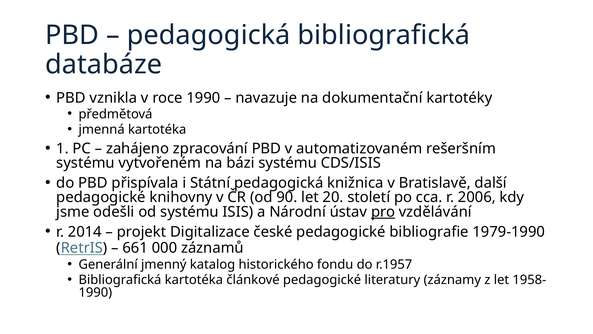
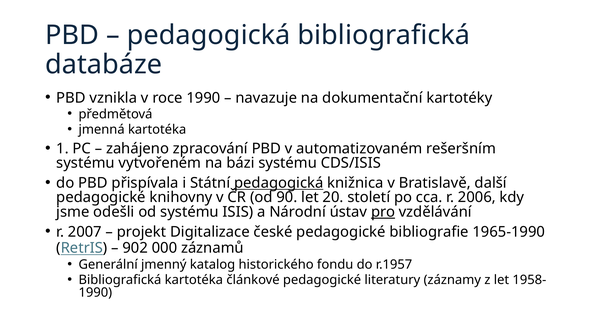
pedagogická underline: none -> present (279, 183)
2014: 2014 -> 2007 (85, 232)
1979-1990: 1979-1990 -> 1965-1990 (509, 232)
661: 661 -> 902 (135, 248)
